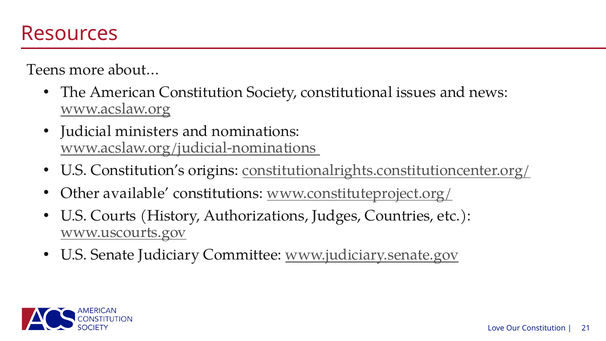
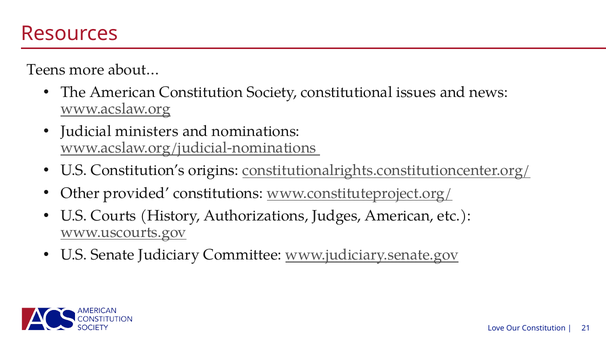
available: available -> provided (136, 193)
Judges Countries: Countries -> American (399, 216)
